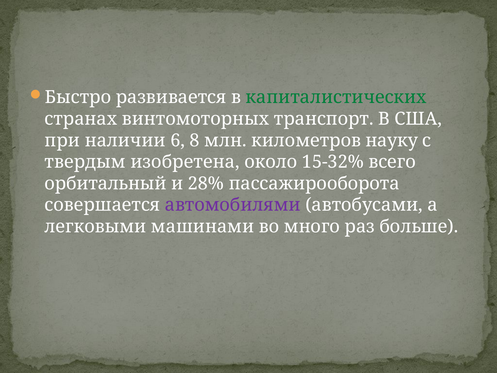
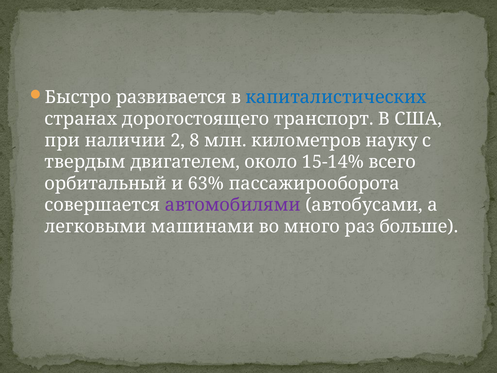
капиталистических colour: green -> blue (336, 97)
винтомоторных: винтомоторных -> дорогостоящего (196, 119)
6: 6 -> 2 (178, 140)
изобретена: изобретена -> двигателем (185, 162)
15-32%: 15-32% -> 15-14% (333, 162)
28%: 28% -> 63% (206, 183)
